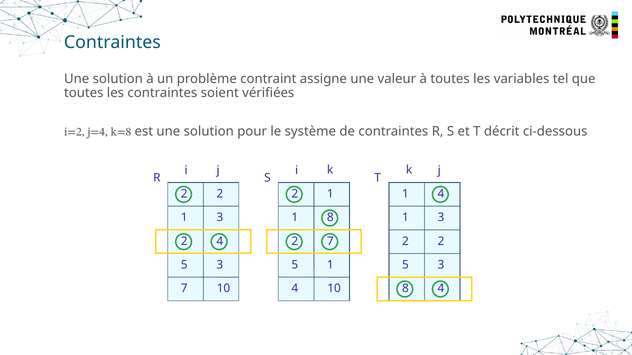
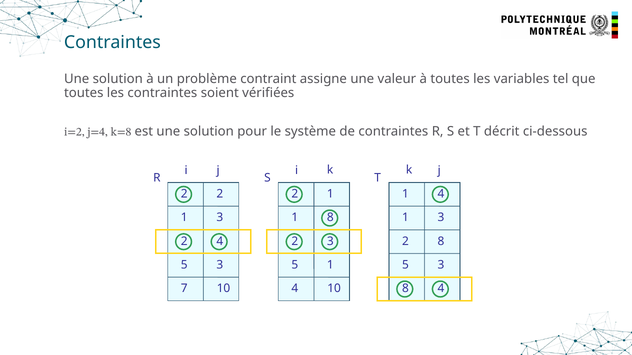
2 7: 7 -> 3 (330, 241)
2: 2 -> 8 (441, 241)
